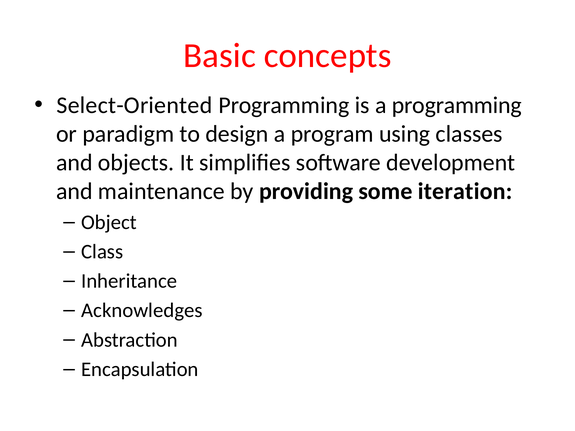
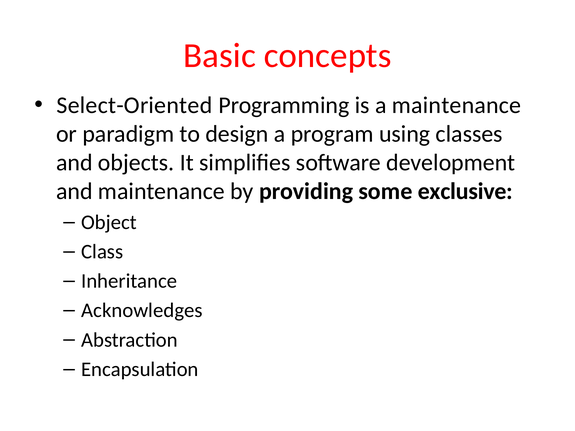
a programming: programming -> maintenance (457, 105)
iteration: iteration -> exclusive (465, 191)
